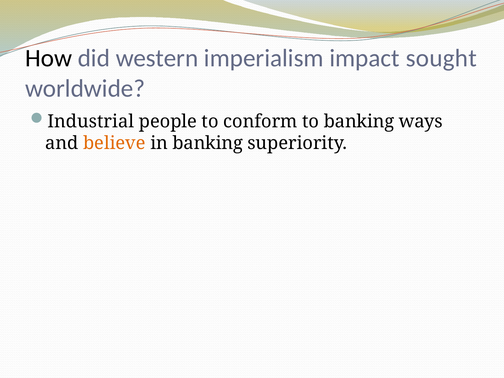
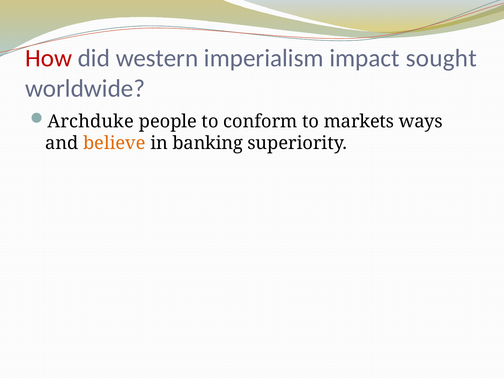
How colour: black -> red (49, 58)
Industrial: Industrial -> Archduke (91, 121)
to banking: banking -> markets (359, 121)
